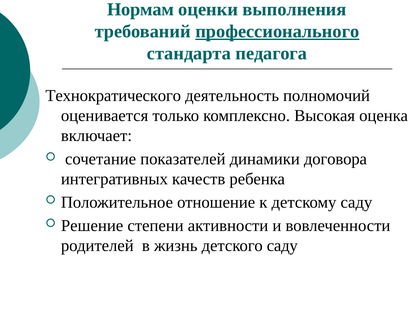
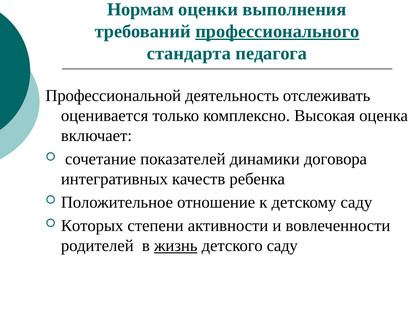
Технократического: Технократического -> Профессиональной (113, 96)
полномочий: полномочий -> отслеживать (327, 96)
Решение: Решение -> Которых (92, 226)
жизнь underline: none -> present (176, 246)
